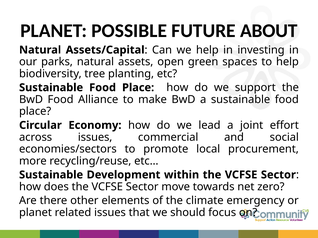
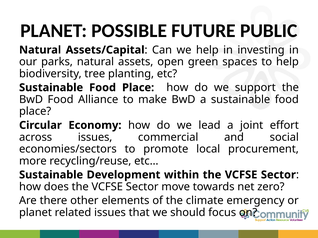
ABOUT: ABOUT -> PUBLIC (269, 31)
